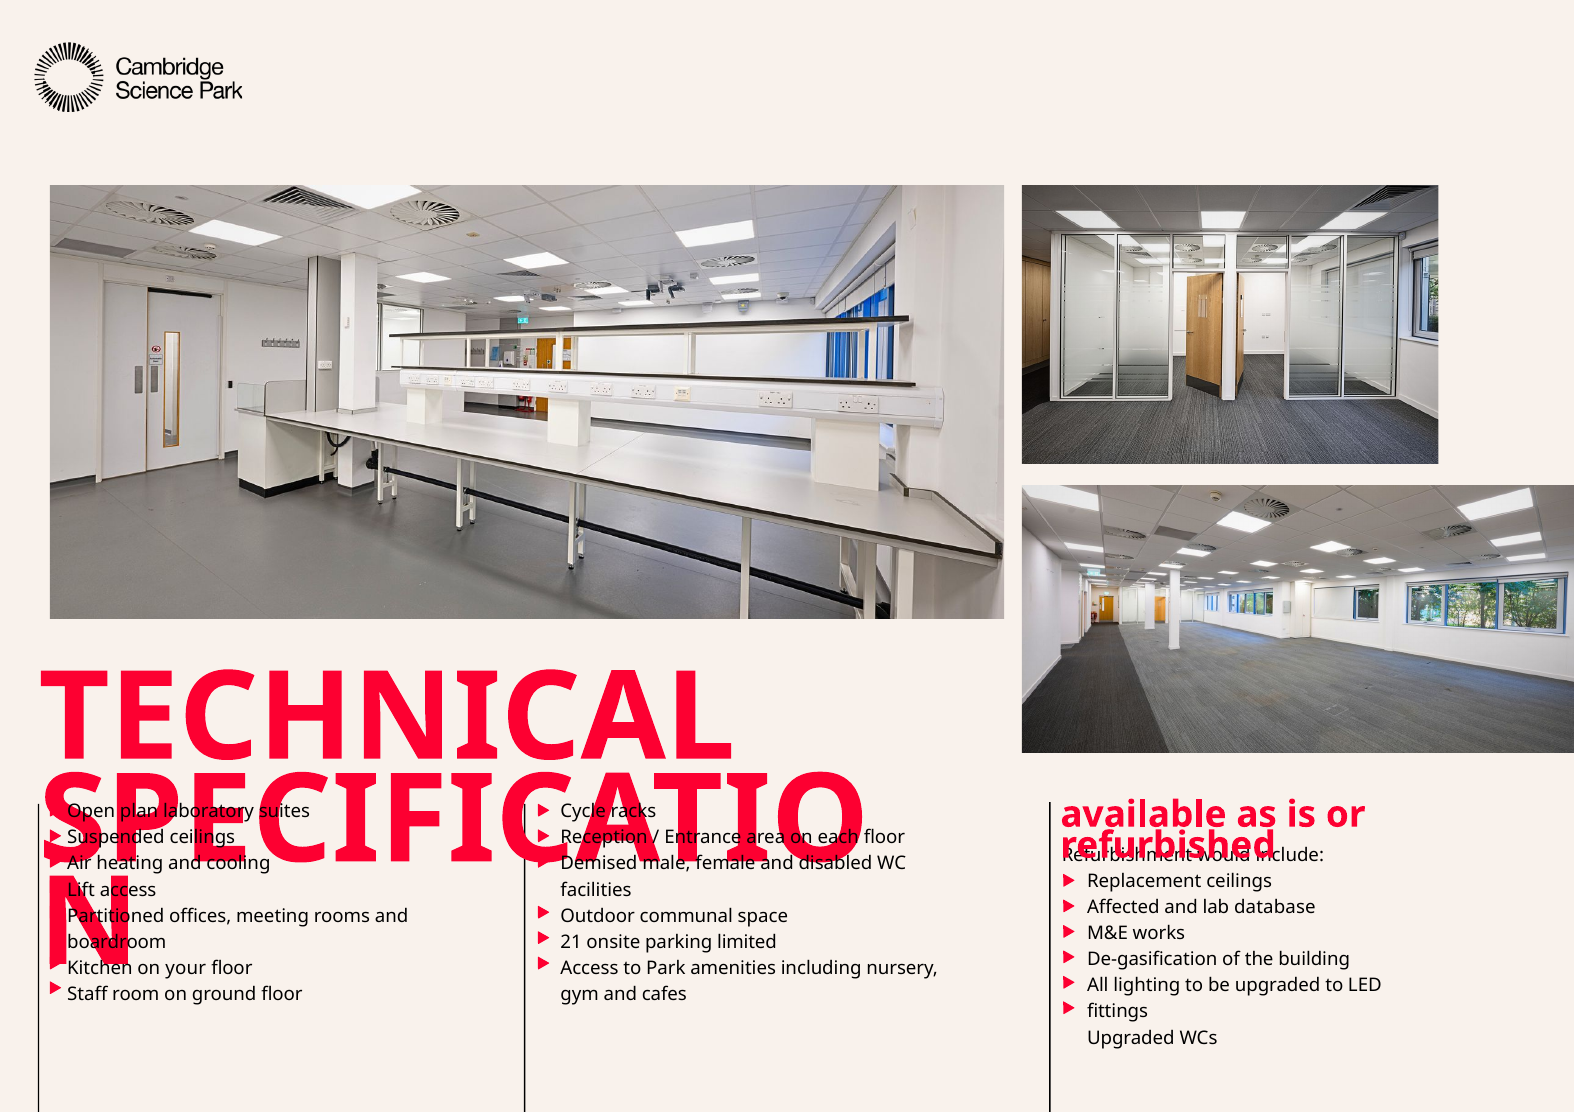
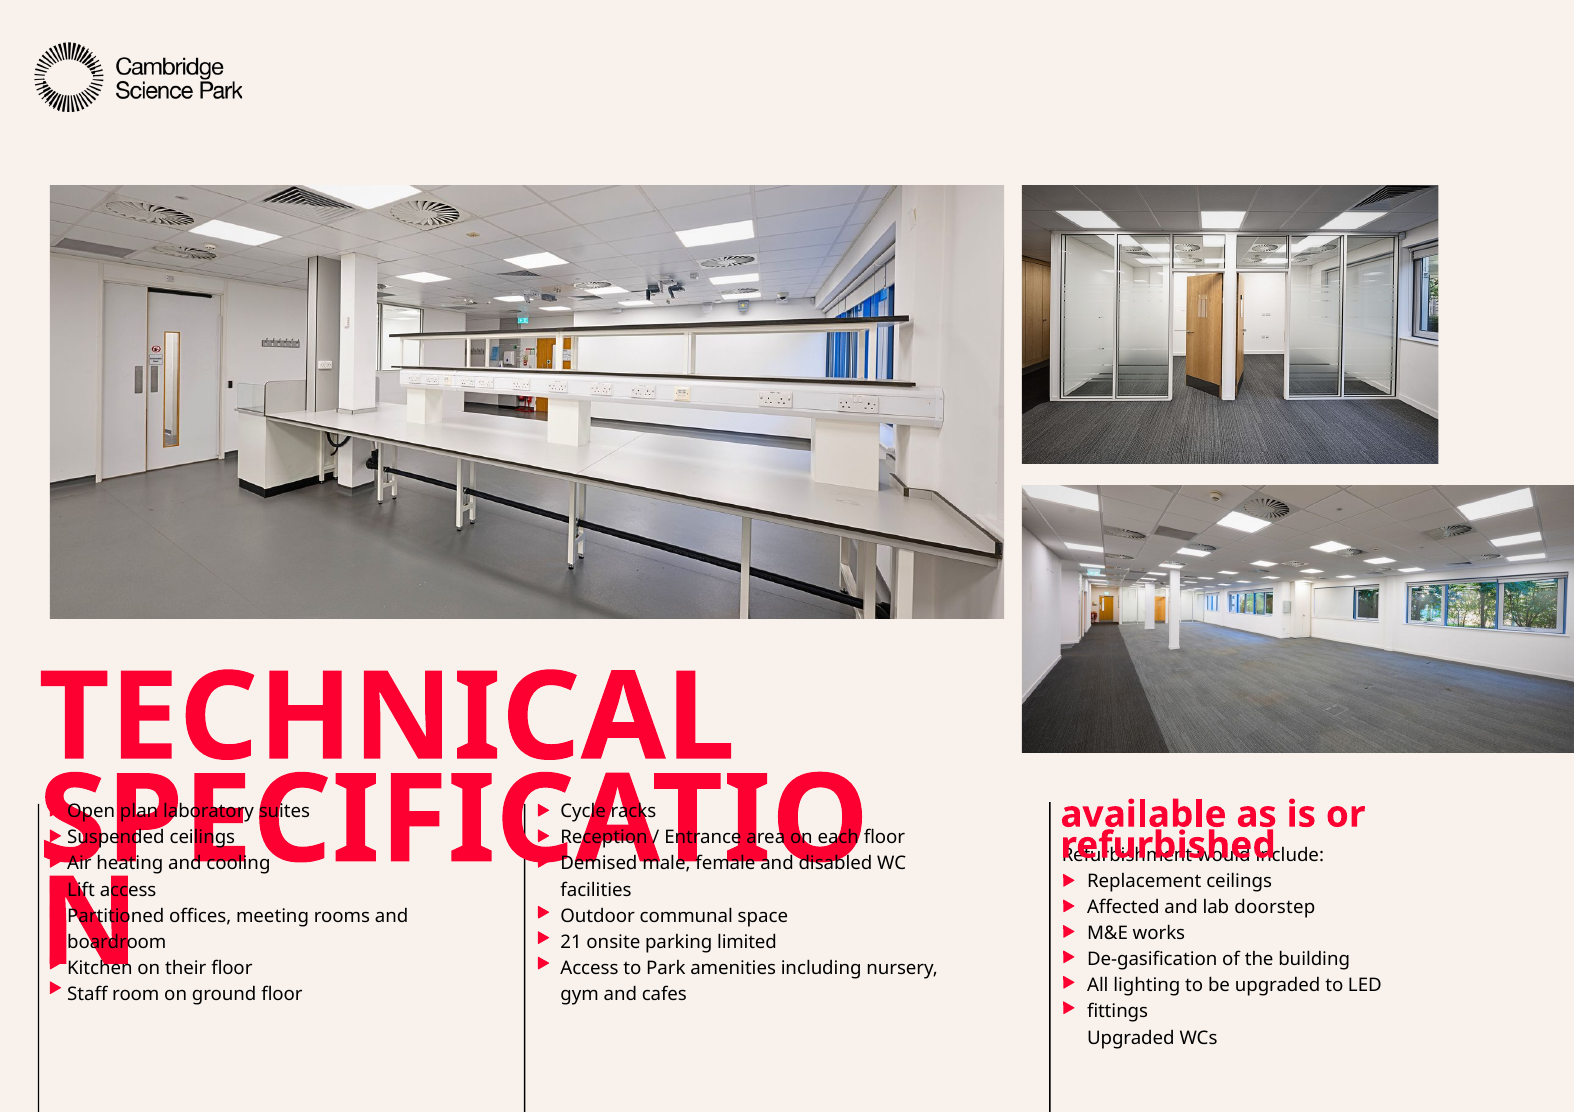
database: database -> doorstep (1275, 907)
your: your -> their (186, 969)
